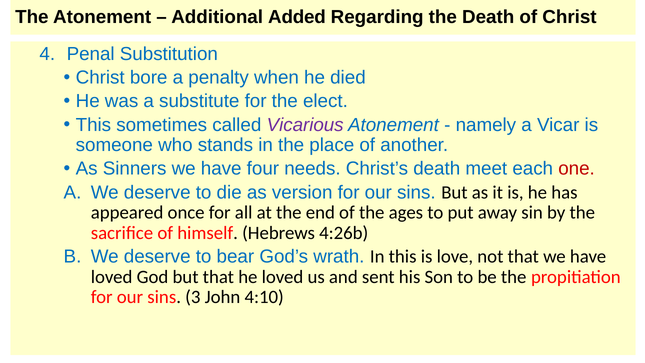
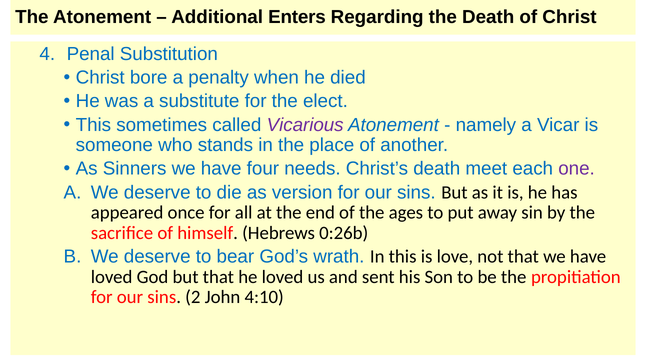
Added: Added -> Enters (297, 17)
one colour: red -> purple (577, 169)
4:26b: 4:26b -> 0:26b (344, 233)
3: 3 -> 2 (193, 297)
